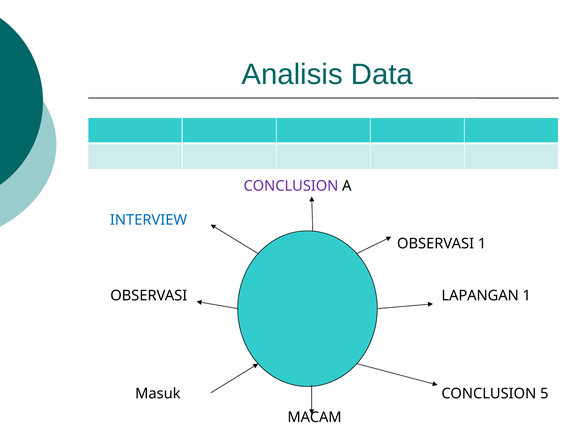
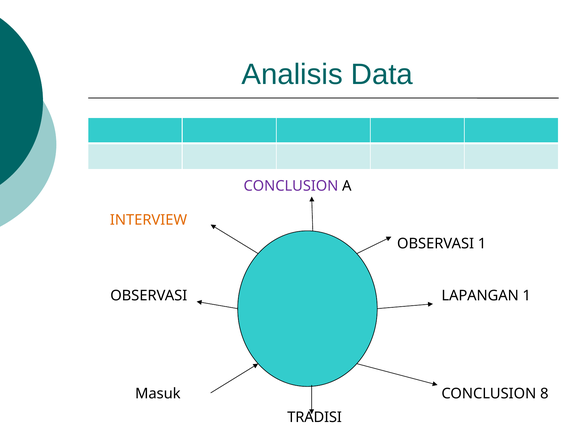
INTERVIEW colour: blue -> orange (149, 220)
5: 5 -> 8 (544, 393)
MACAM: MACAM -> TRADISI (315, 417)
